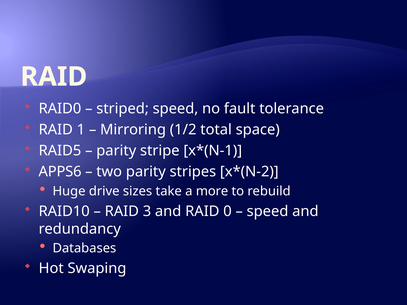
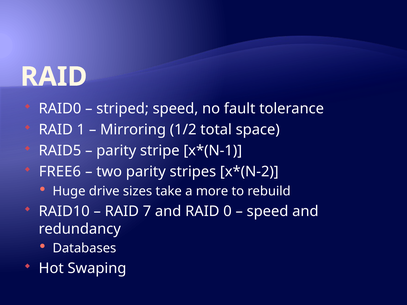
APPS6: APPS6 -> FREE6 (60, 172)
3: 3 -> 7 (147, 211)
